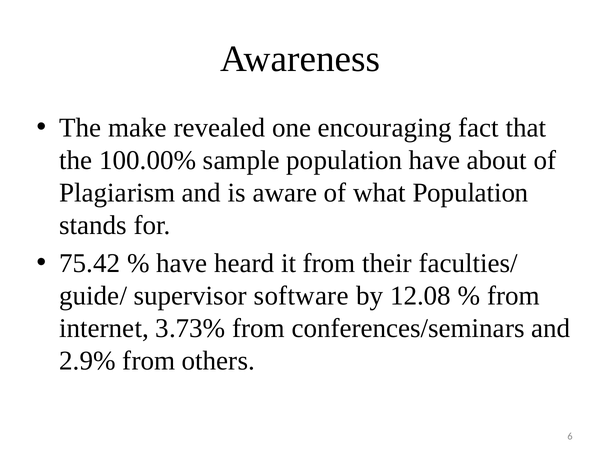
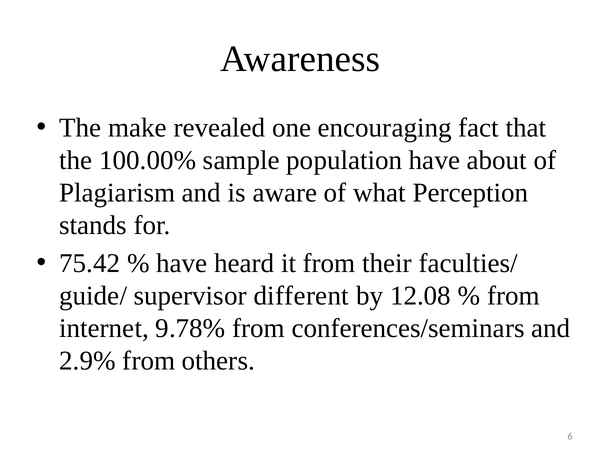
what Population: Population -> Perception (470, 193)
software: software -> different (301, 296)
3.73%: 3.73% -> 9.78% (190, 328)
